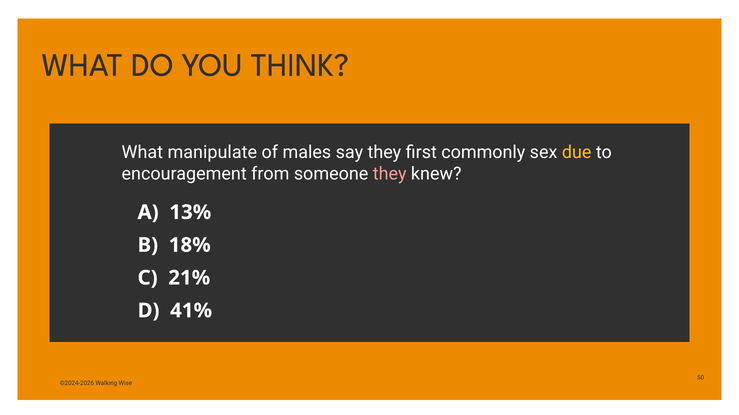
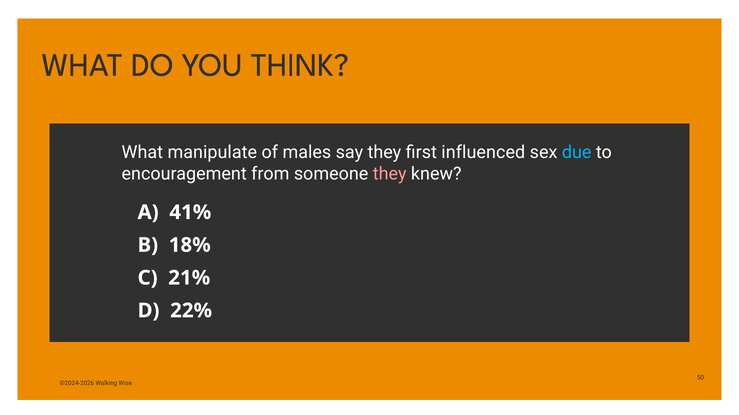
commonly: commonly -> influenced (483, 153)
due colour: yellow -> light blue (577, 153)
13%: 13% -> 41% (190, 213)
41%: 41% -> 22% (191, 311)
